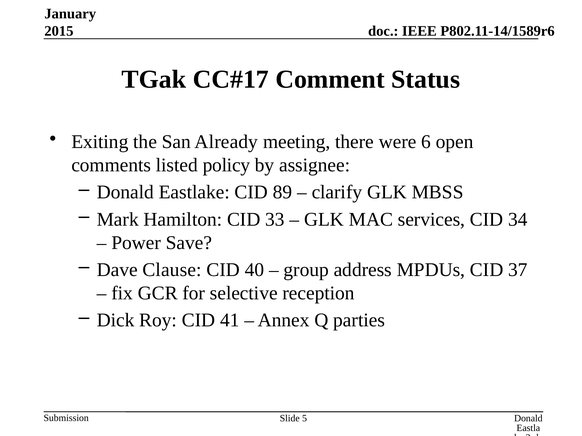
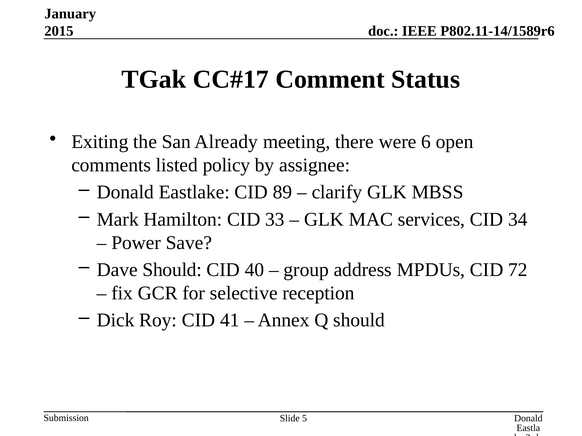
Dave Clause: Clause -> Should (172, 270)
37: 37 -> 72 (518, 270)
Q parties: parties -> should (359, 320)
